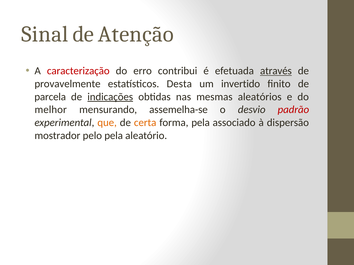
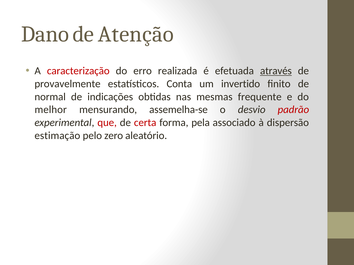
Sinal: Sinal -> Dano (45, 34)
contribui: contribui -> realizada (178, 71)
Desta: Desta -> Conta (179, 84)
parcela: parcela -> normal (50, 97)
indicações underline: present -> none (110, 97)
aleatórios: aleatórios -> frequente (260, 97)
que colour: orange -> red (107, 123)
certa colour: orange -> red (145, 123)
mostrador: mostrador -> estimação (57, 136)
pelo pela: pela -> zero (114, 136)
